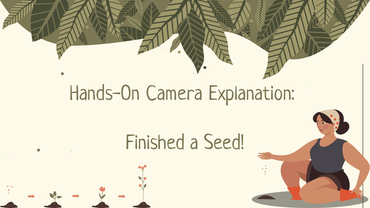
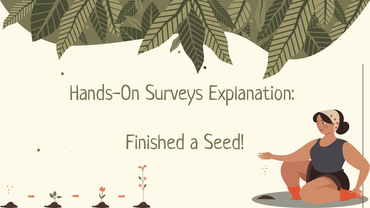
Camera: Camera -> Surveys (174, 93)
